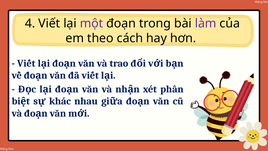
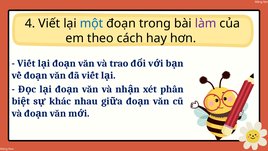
một colour: purple -> blue (91, 23)
